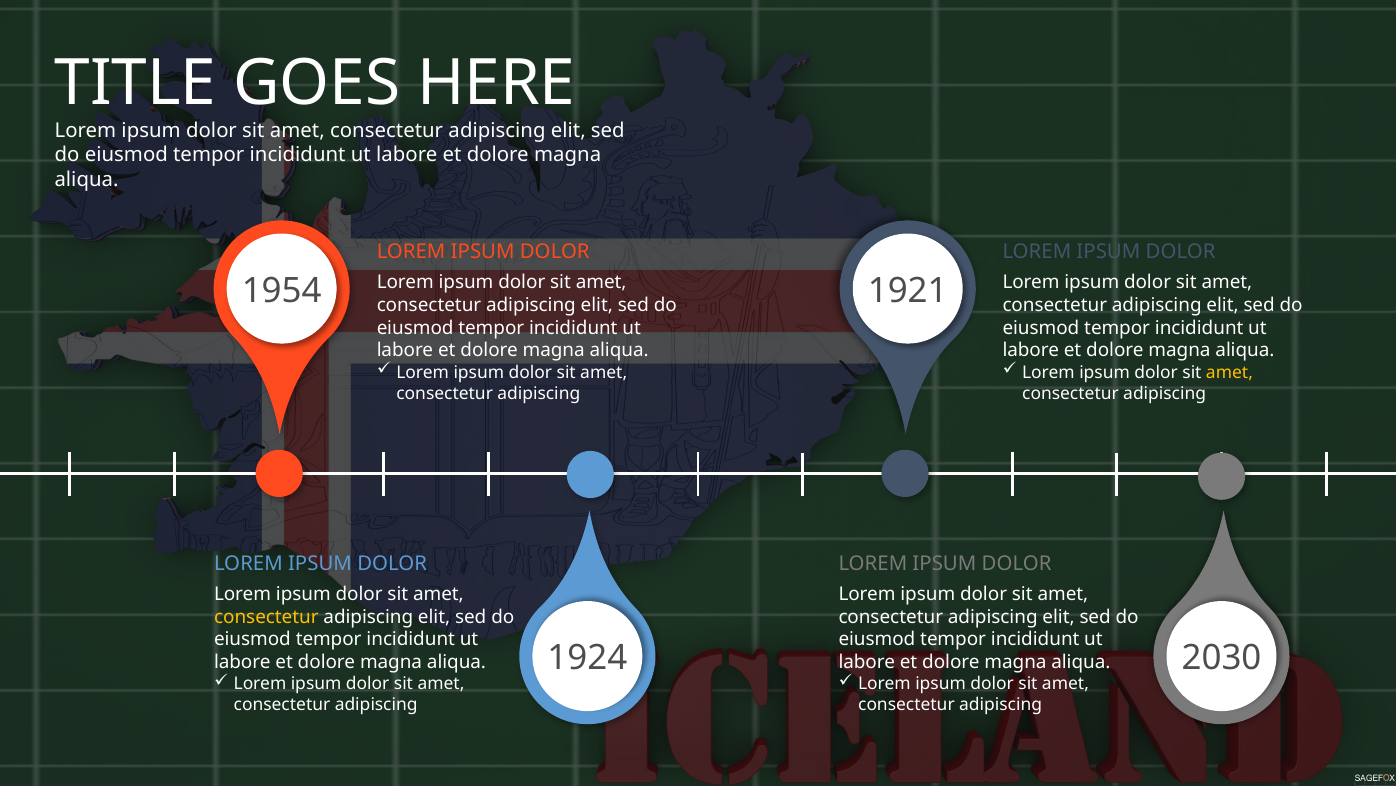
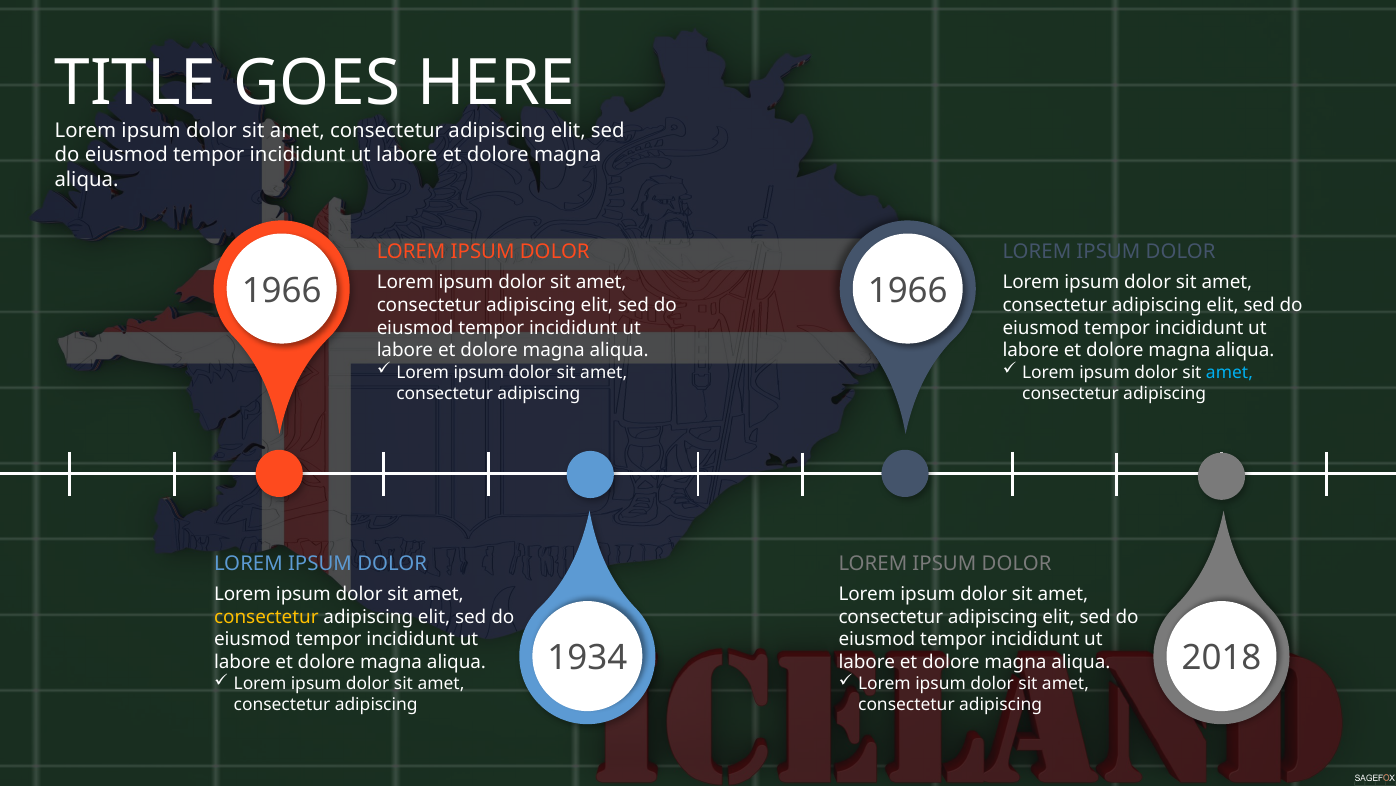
1954: 1954 -> 1966 (282, 290)
1921: 1921 -> 1966 (908, 290)
amet colour: yellow -> light blue (1229, 372)
1924: 1924 -> 1934 (587, 658)
2030: 2030 -> 2018 (1222, 658)
